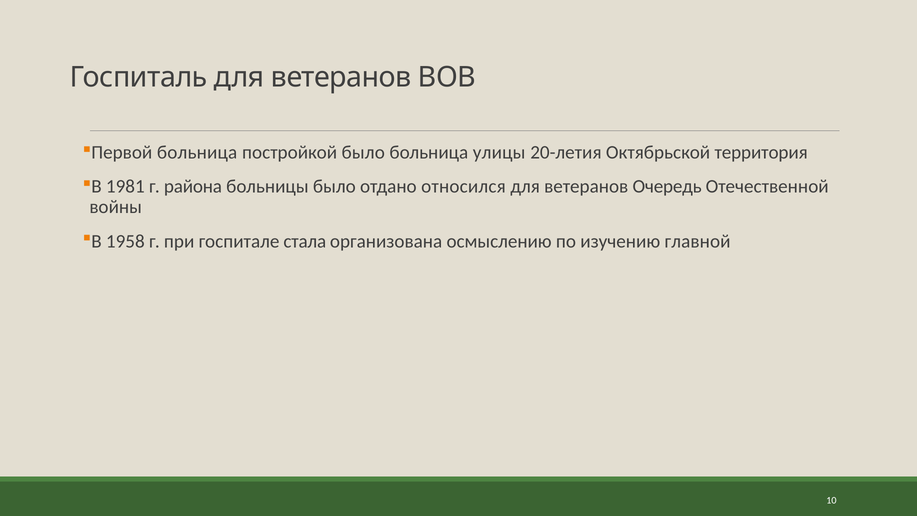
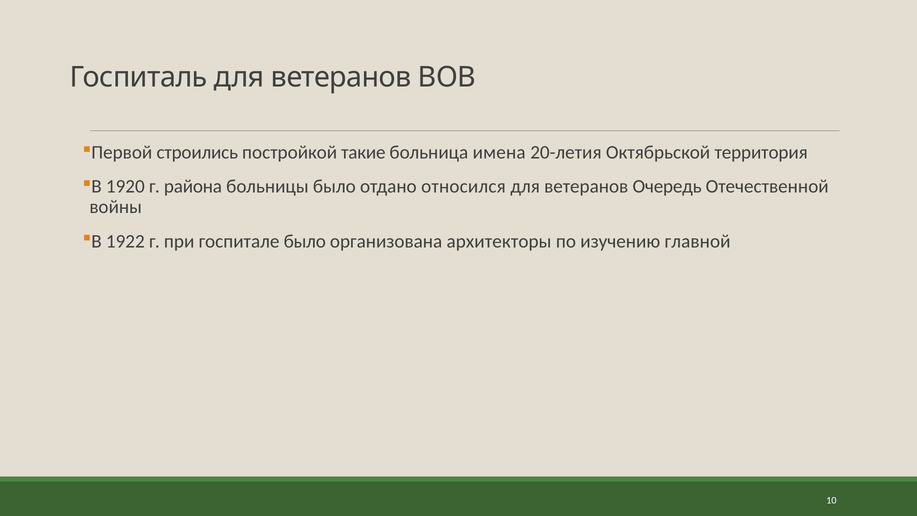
Первой больница: больница -> строились (197, 152)
постройкой было: было -> такие (363, 152)
улицы: улицы -> имена (499, 152)
1981: 1981 -> 1920 (125, 186)
1958: 1958 -> 1922 (125, 241)
госпитале стала: стала -> было (305, 241)
осмыслению: осмыслению -> архитекторы (499, 241)
